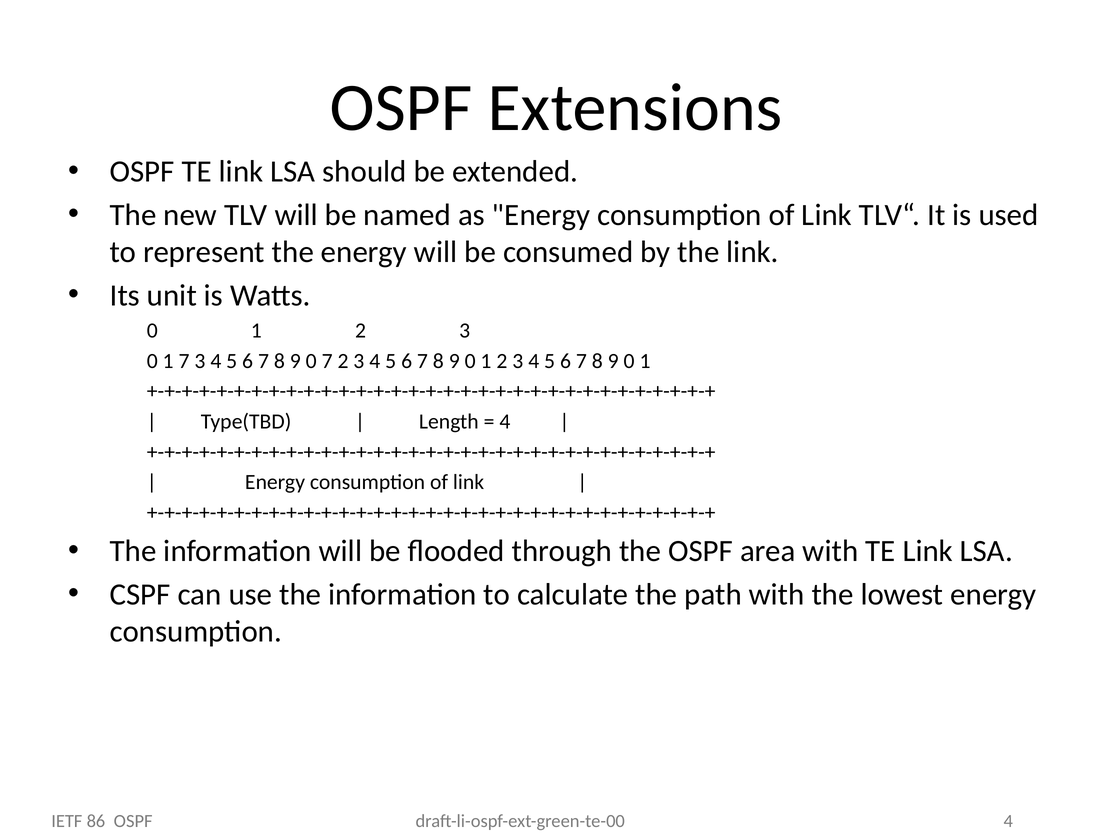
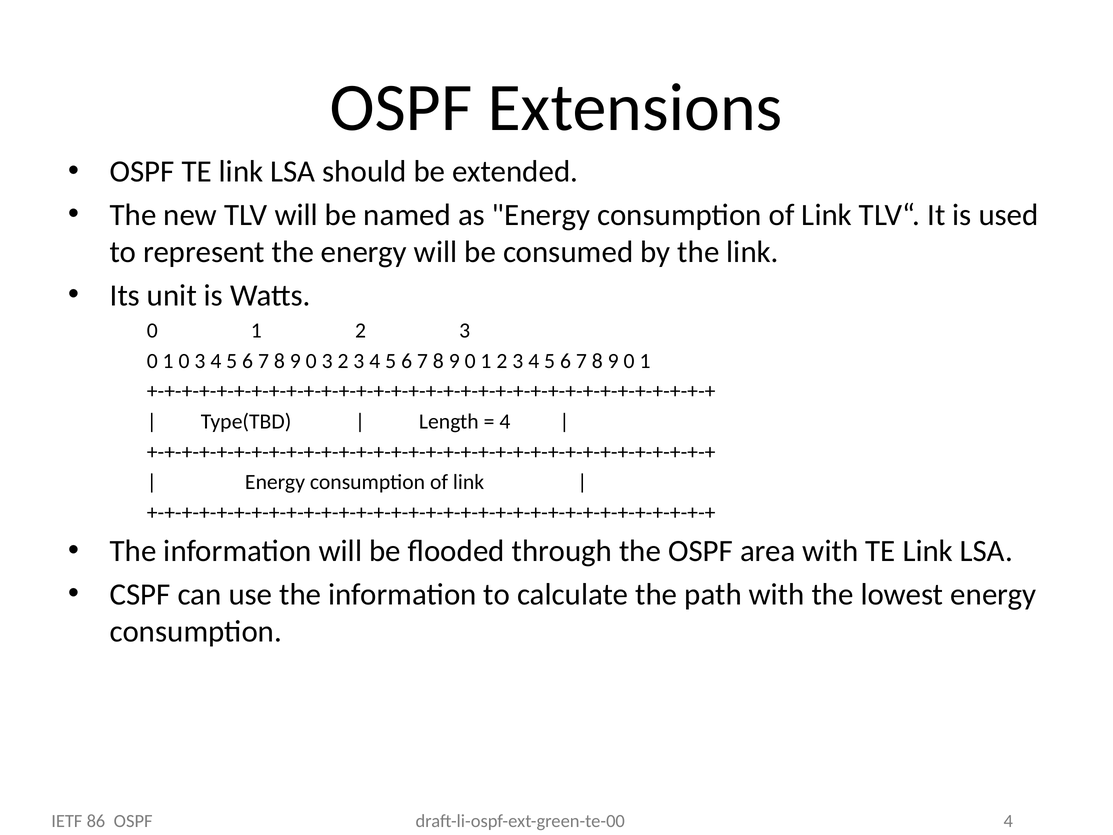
1 7: 7 -> 0 (184, 361)
9 0 7: 7 -> 3 (327, 361)
